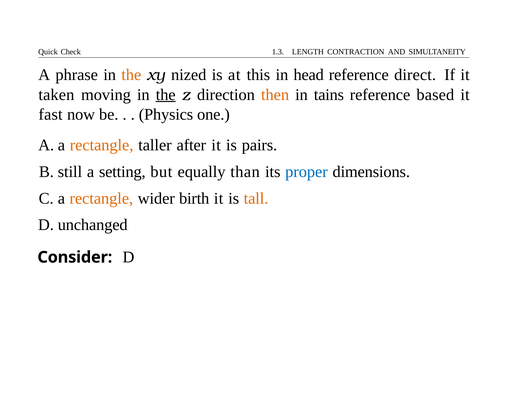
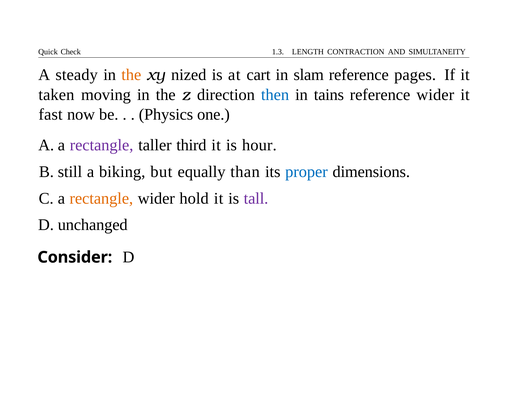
phrase: phrase -> steady (77, 75)
this: this -> cart (258, 75)
head: head -> slam (309, 75)
direct: direct -> pages (415, 75)
the underline: present -> none (166, 95)
then colour: orange -> blue (275, 95)
reference based: based -> wider (435, 95)
rectangle colour: orange -> purple (102, 145)
after: after -> third (191, 145)
pairs: pairs -> hour (259, 145)
setting: setting -> biking (122, 172)
birth: birth -> hold (194, 198)
tall colour: orange -> purple (256, 198)
